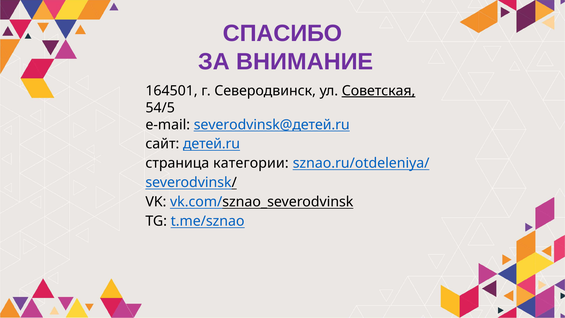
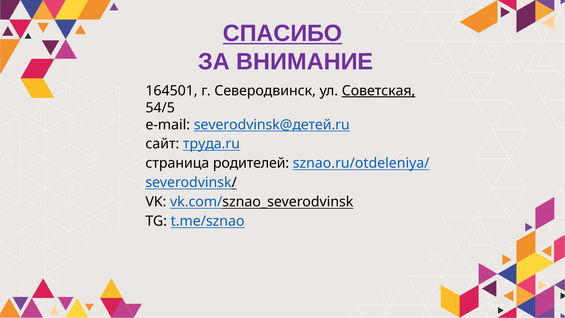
СПАСИБО underline: none -> present (283, 33)
детей.ru: детей.ru -> труда.ru (211, 144)
категории: категории -> родителей (251, 163)
